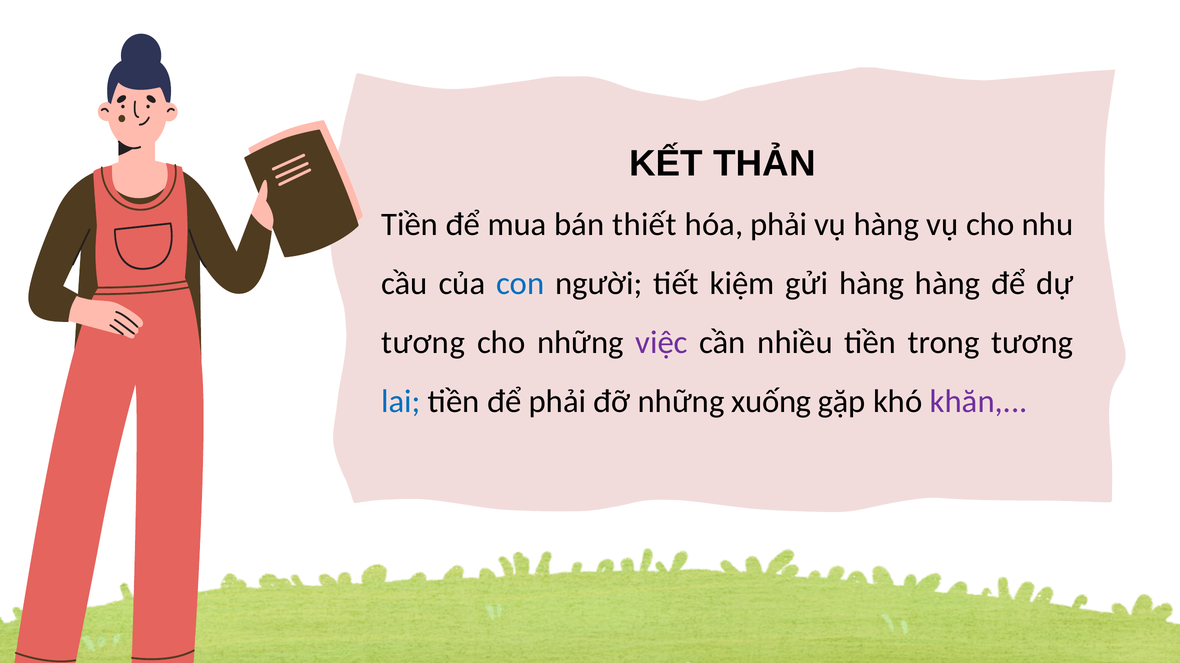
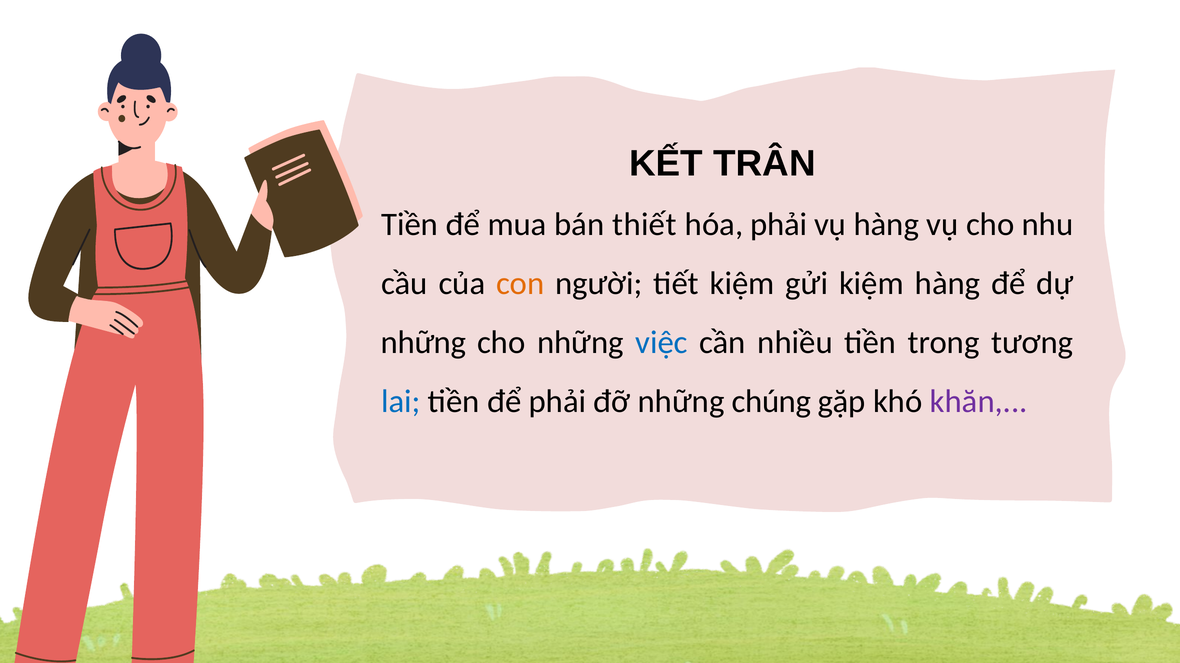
THẢN: THẢN -> TRÂN (764, 164)
con colour: blue -> orange (520, 284)
gửi hàng: hàng -> kiệm (871, 284)
tương: tương -> những (423, 343)
việc colour: purple -> blue (661, 343)
xuống: xuống -> chúng (771, 402)
